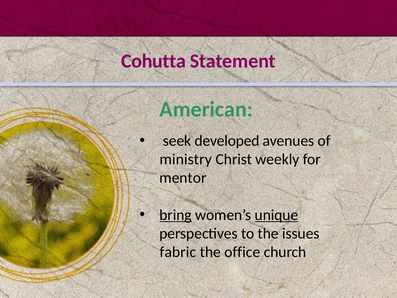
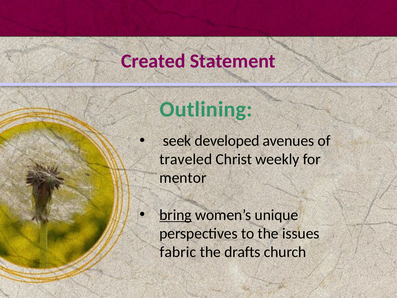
Cohutta: Cohutta -> Created (153, 61)
American: American -> Outlining (206, 109)
ministry: ministry -> traveled (186, 159)
unique underline: present -> none (276, 215)
office: office -> drafts (242, 252)
